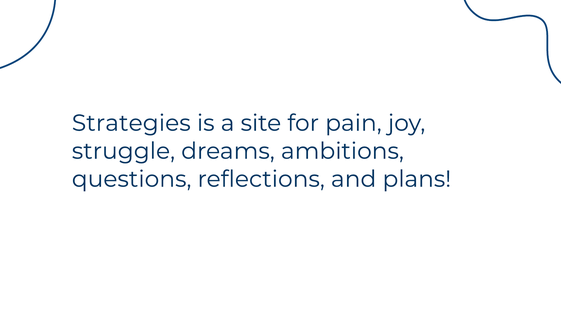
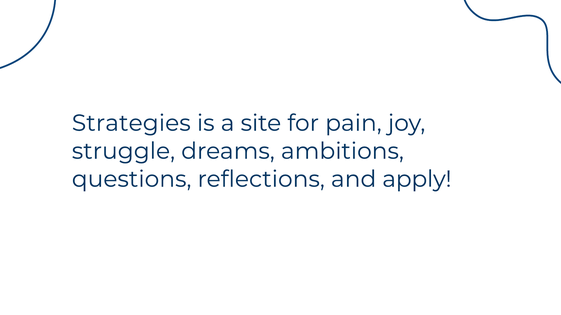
plans: plans -> apply (417, 179)
